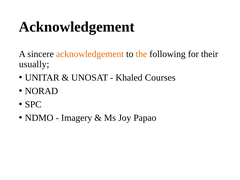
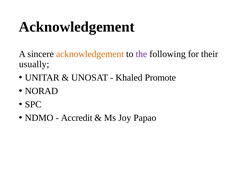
the colour: orange -> purple (141, 54)
Courses: Courses -> Promote (160, 78)
Imagery: Imagery -> Accredit (77, 118)
